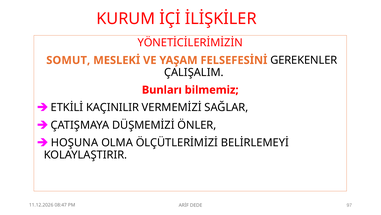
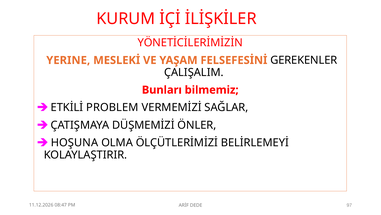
SOMUT: SOMUT -> YERINE (68, 60)
KAÇINILIR: KAÇINILIR -> PROBLEM (112, 107)
